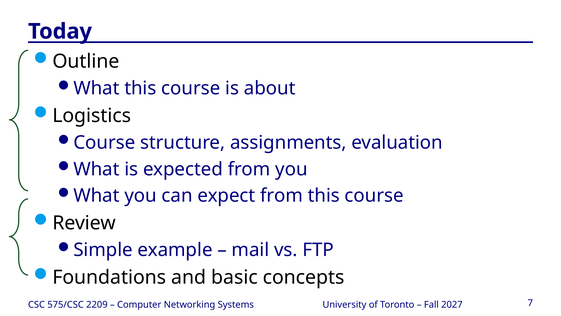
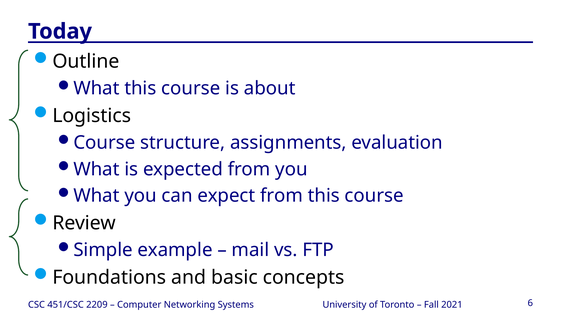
575/CSC: 575/CSC -> 451/CSC (66, 304)
2027: 2027 -> 2021 (452, 304)
7: 7 -> 6 (530, 303)
